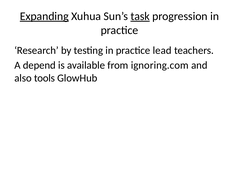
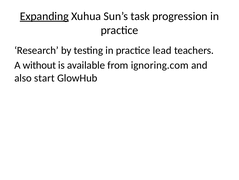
task underline: present -> none (140, 16)
depend: depend -> without (39, 65)
tools: tools -> start (44, 78)
